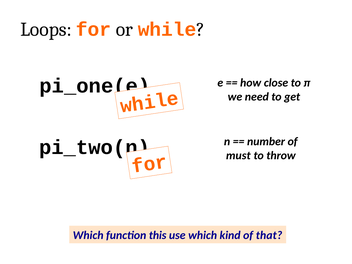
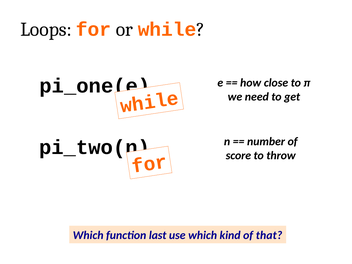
must: must -> score (238, 156)
this: this -> last (158, 235)
